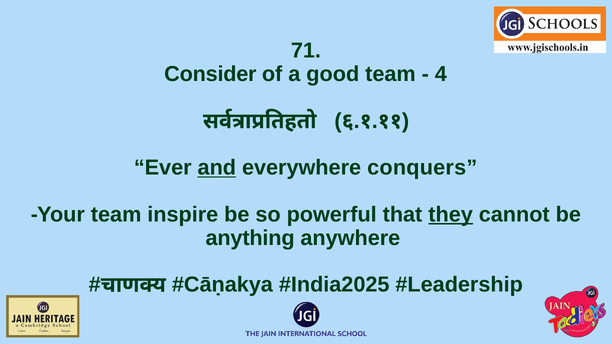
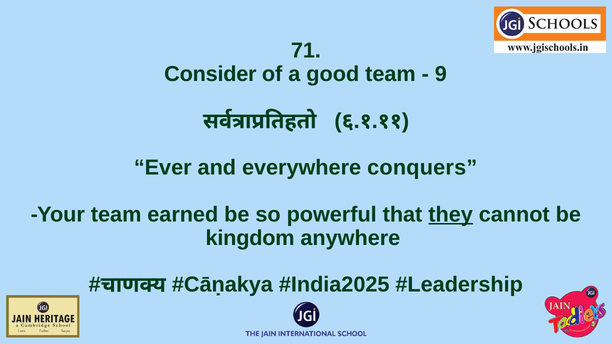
4: 4 -> 9 (441, 74)
and underline: present -> none (217, 168)
inspire: inspire -> earned (183, 215)
anything: anything -> kingdom (250, 238)
